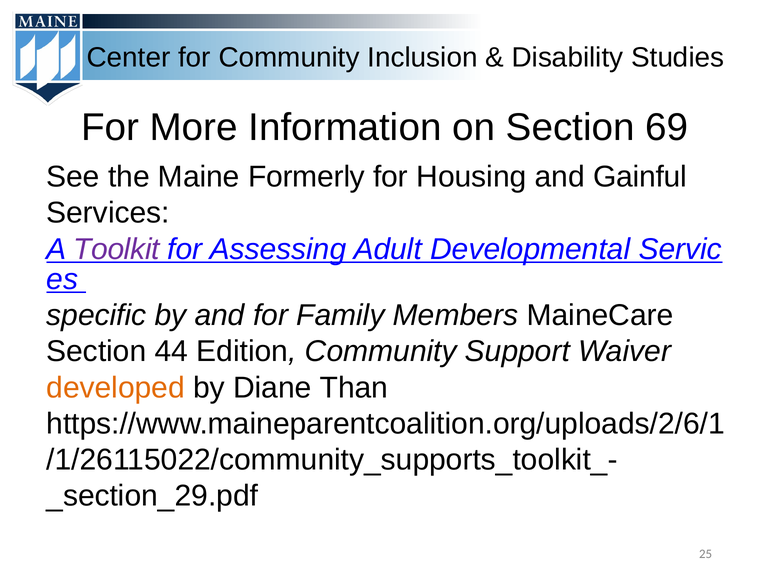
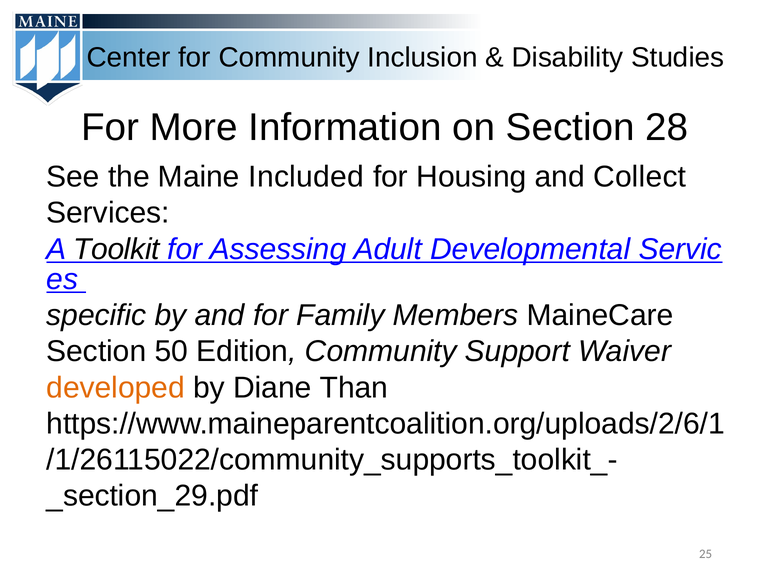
69: 69 -> 28 (667, 128)
Formerly: Formerly -> Included (306, 177)
Gainful: Gainful -> Collect (640, 177)
Toolkit colour: purple -> black (116, 249)
44: 44 -> 50 (171, 351)
